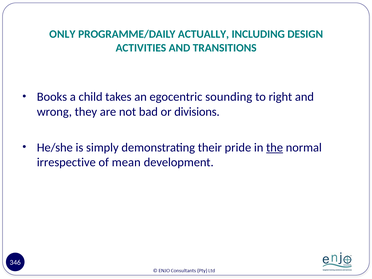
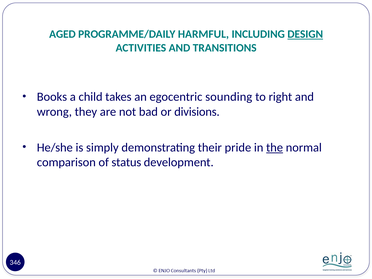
ONLY: ONLY -> AGED (62, 34)
ACTUALLY: ACTUALLY -> HARMFUL (203, 34)
DESIGN underline: none -> present (305, 34)
irrespective: irrespective -> comparison (66, 162)
mean: mean -> status (126, 162)
